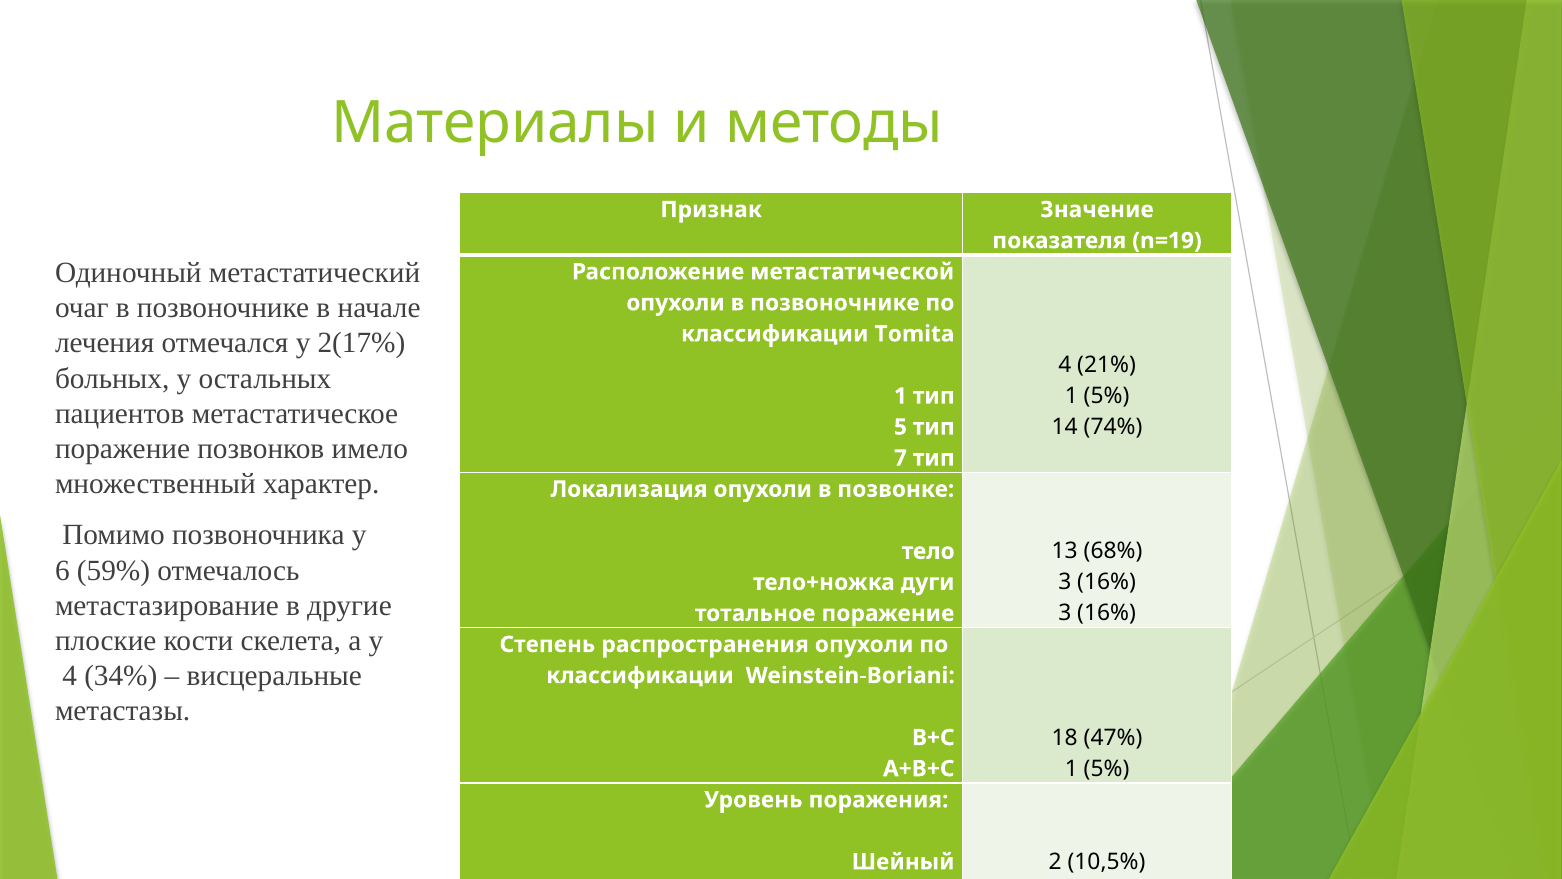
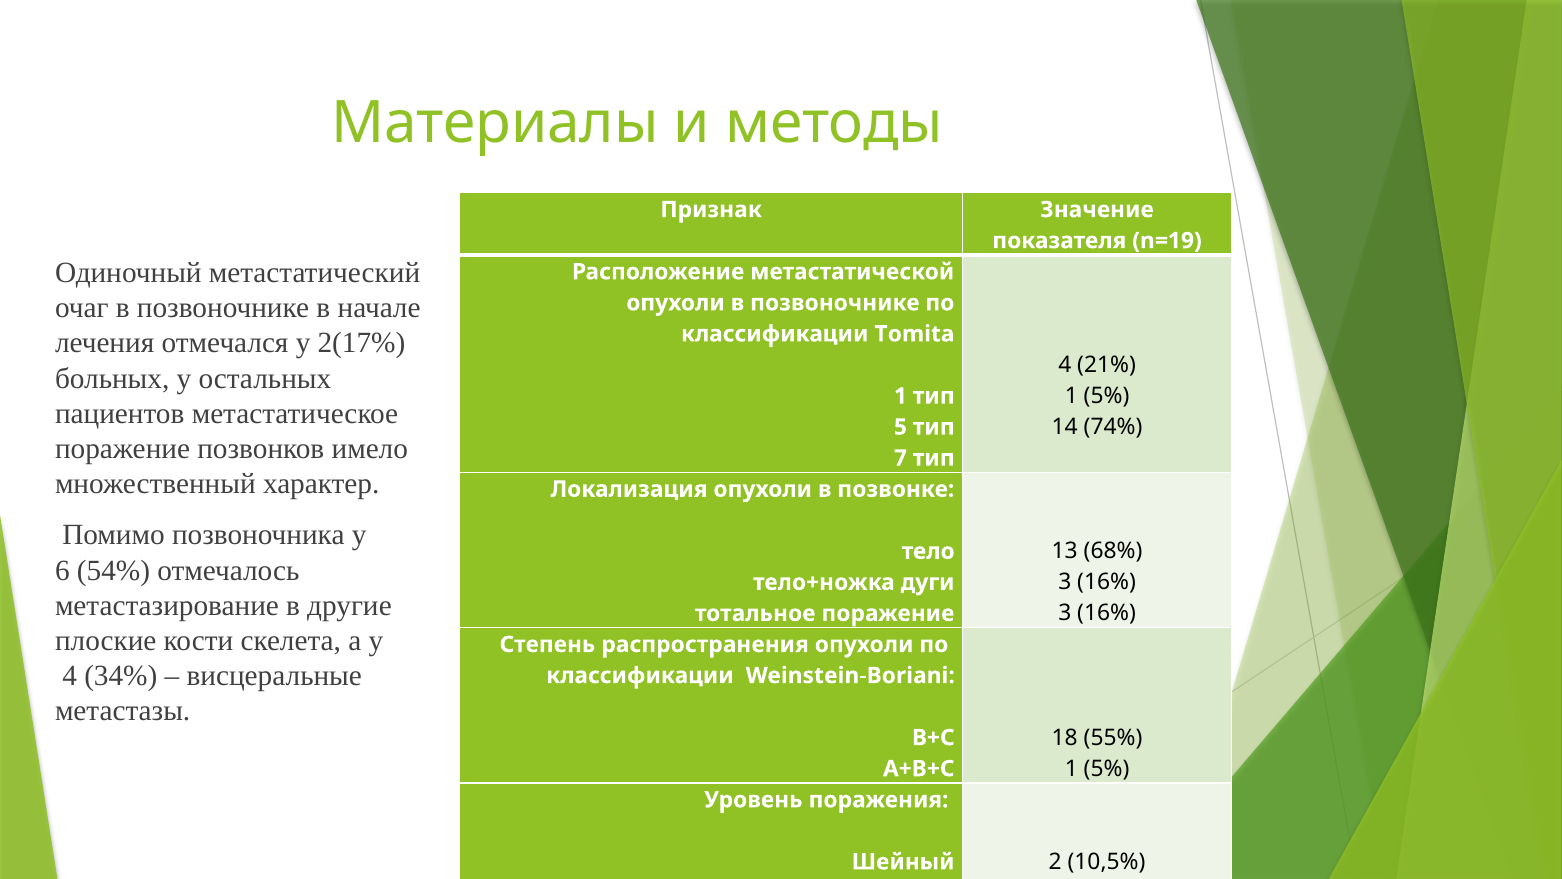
59%: 59% -> 54% (114, 570)
47%: 47% -> 55% (1113, 737)
